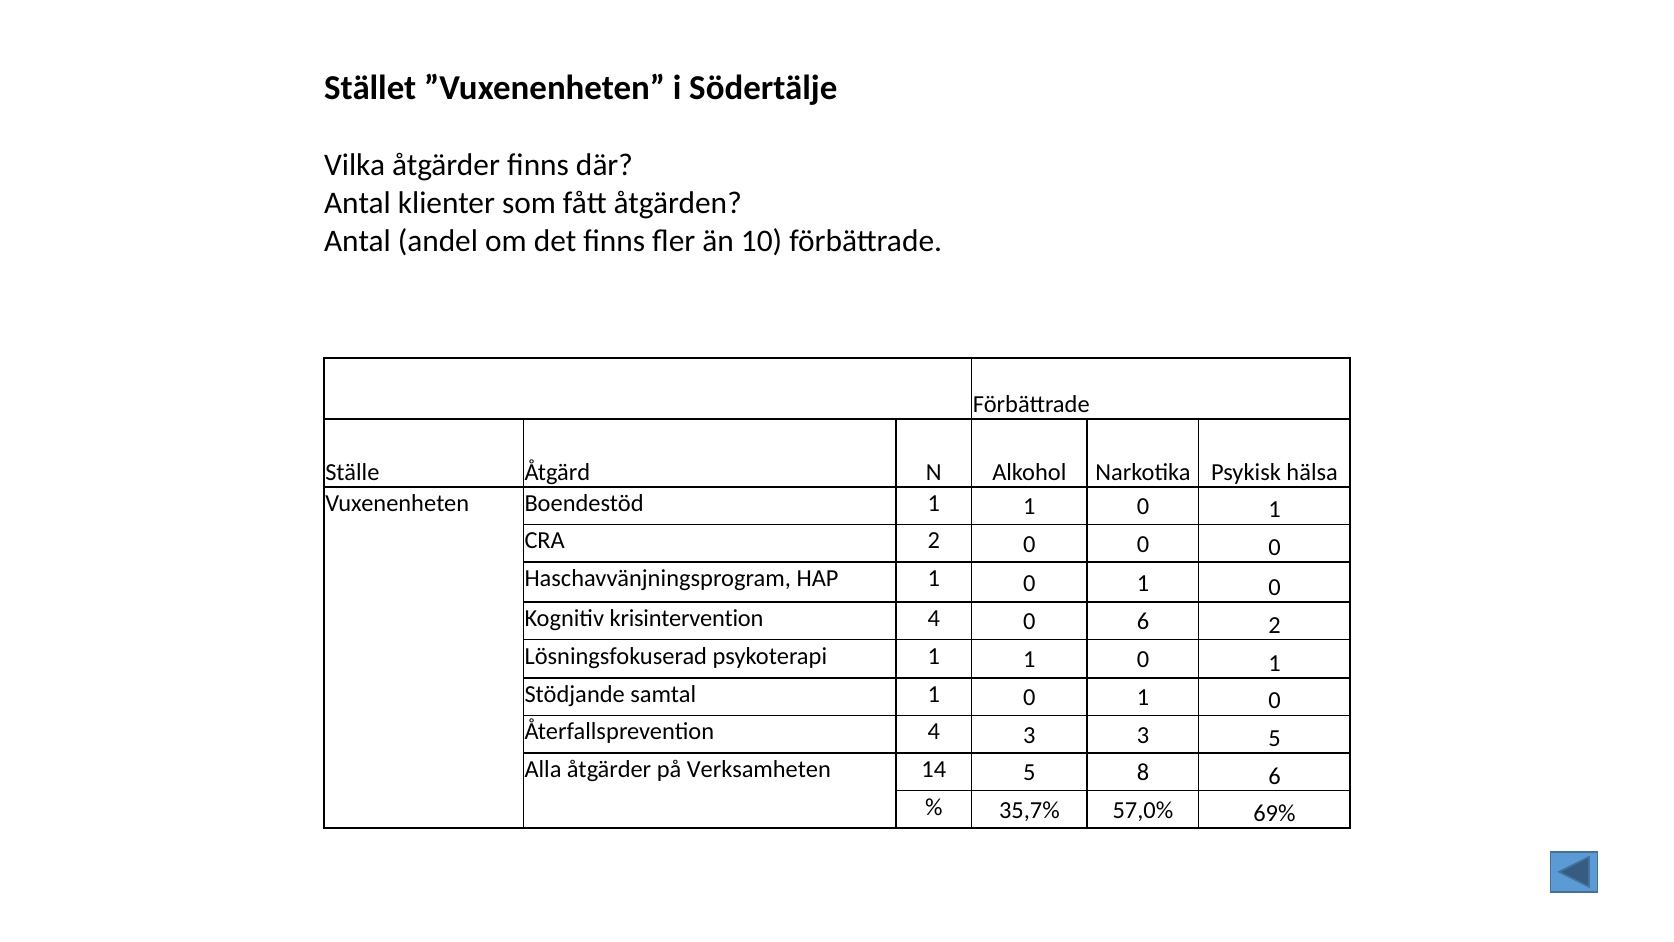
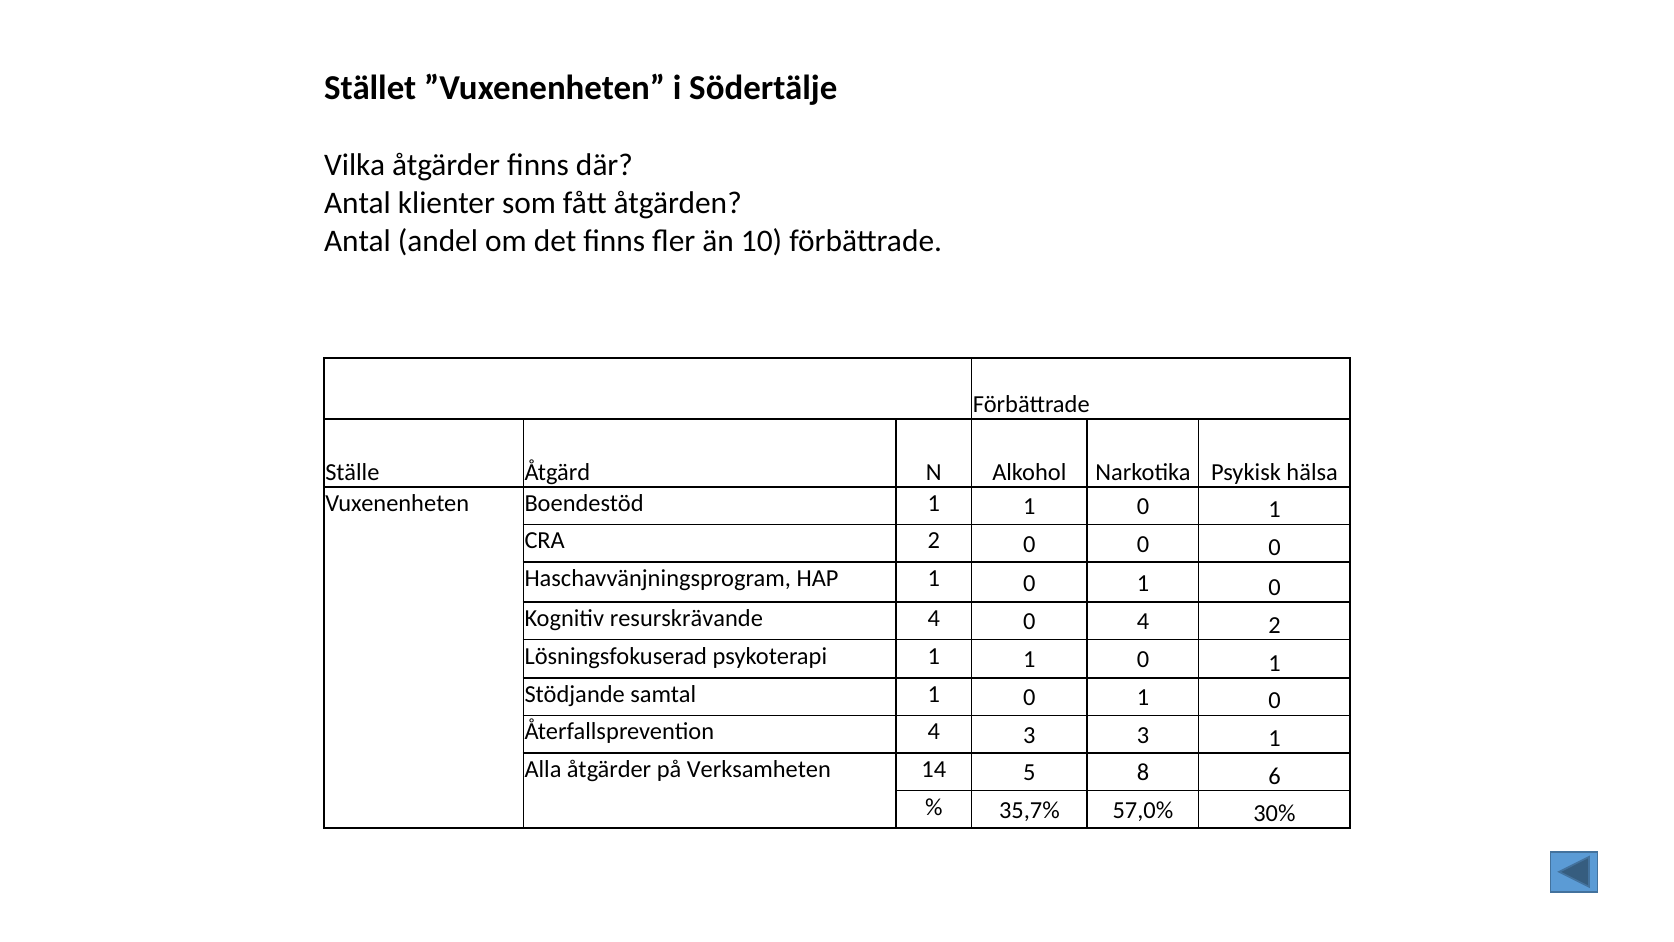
krisintervention: krisintervention -> resurskrävande (686, 618)
0 6: 6 -> 4 (1143, 622)
3 5: 5 -> 1 (1274, 738)
69%: 69% -> 30% (1274, 813)
